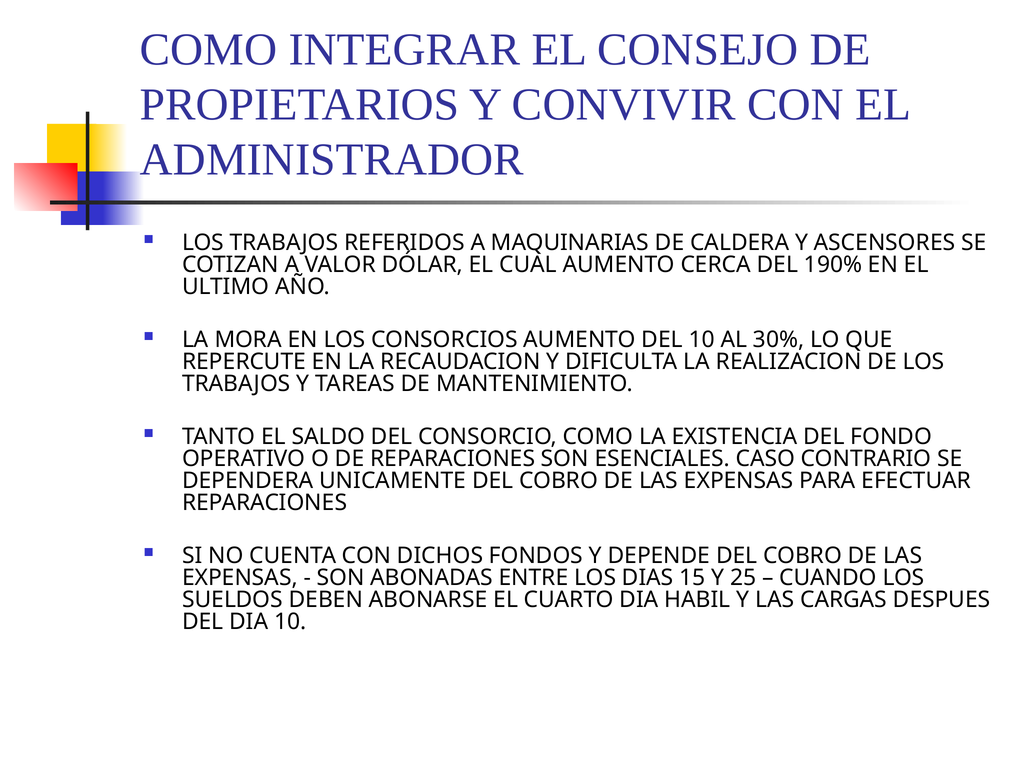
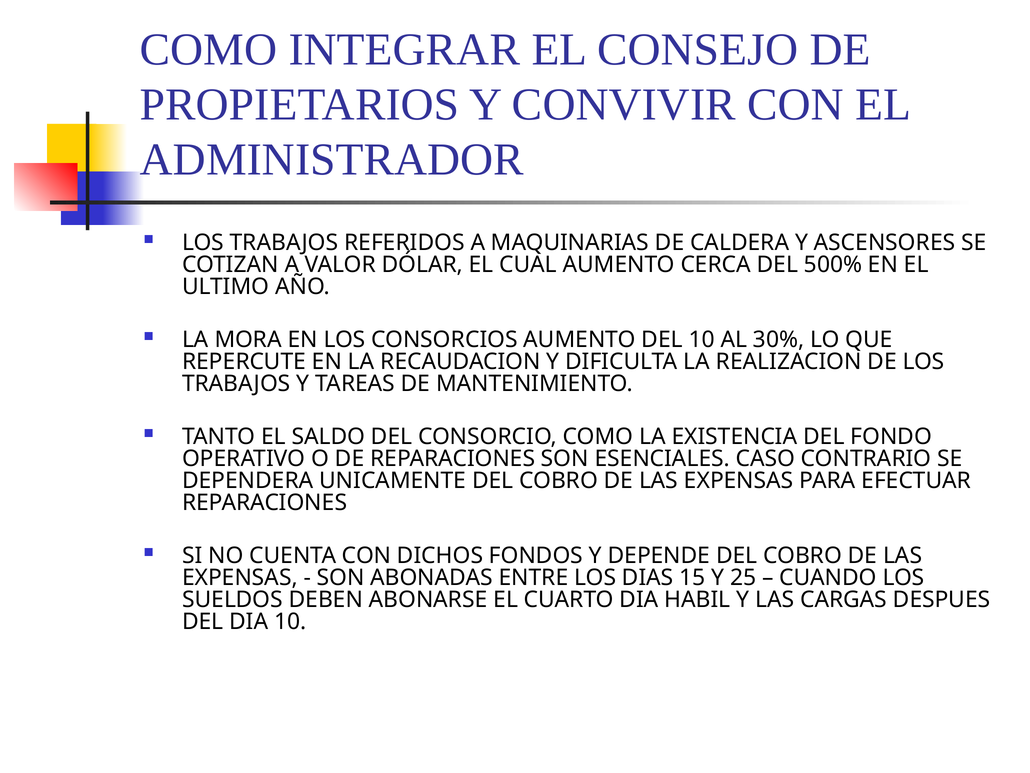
190%: 190% -> 500% (833, 264)
